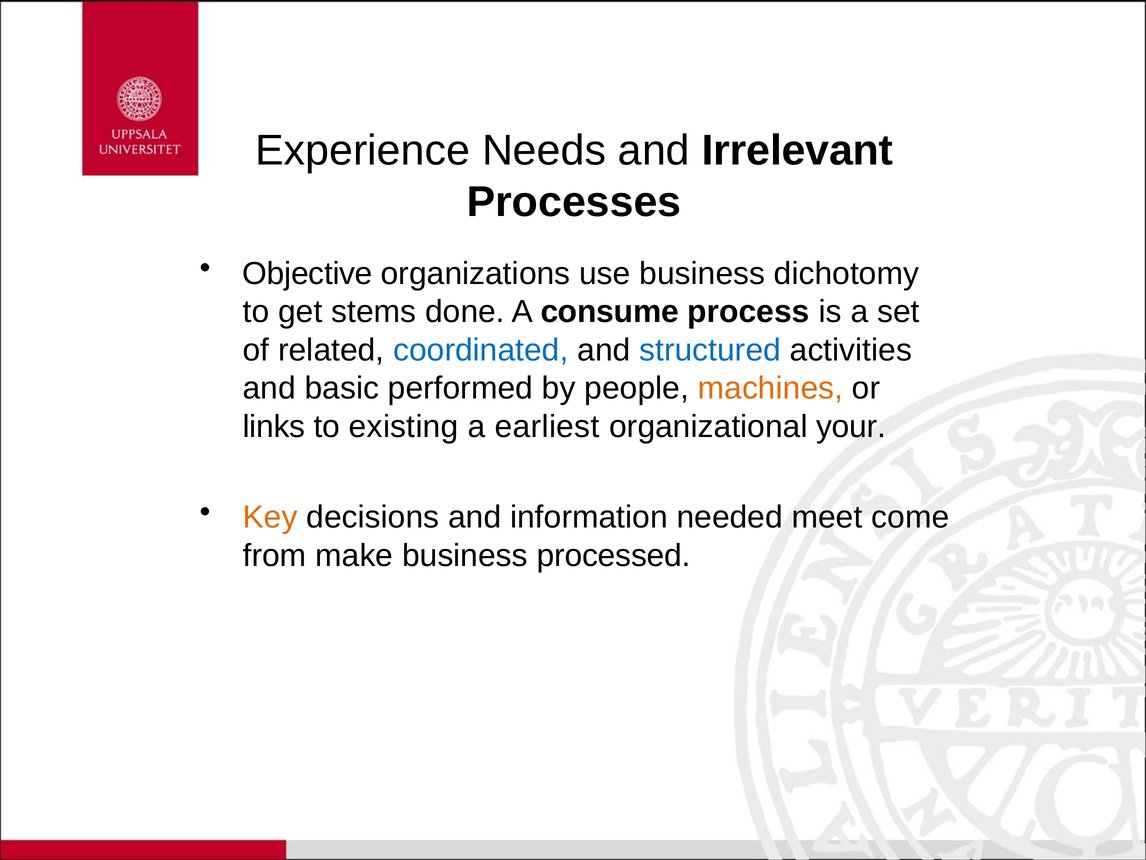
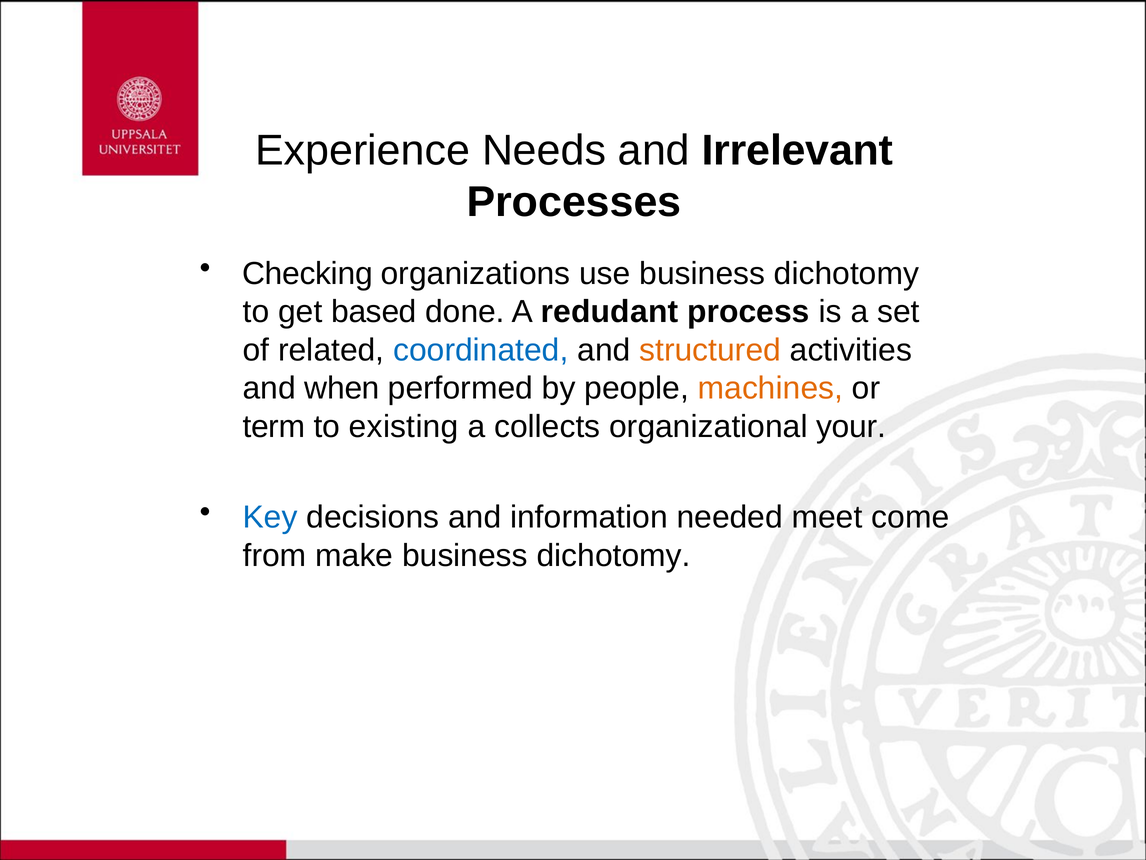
Objective: Objective -> Checking (308, 273)
stems: stems -> based (374, 312)
consume: consume -> redudant (609, 312)
structured colour: blue -> orange (710, 350)
basic: basic -> when (342, 388)
links: links -> term (274, 426)
earliest: earliest -> collects (547, 426)
Key colour: orange -> blue (270, 517)
processed: processed -> dichotomy (614, 555)
